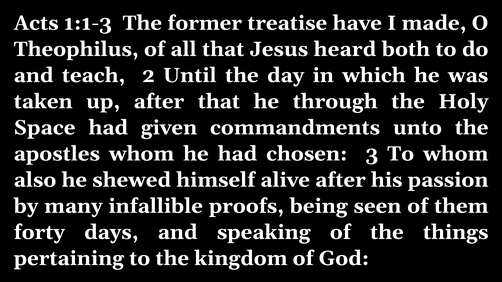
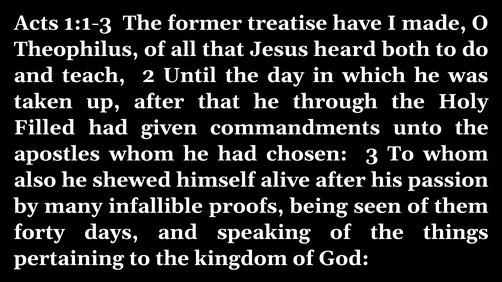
Space: Space -> Filled (45, 128)
